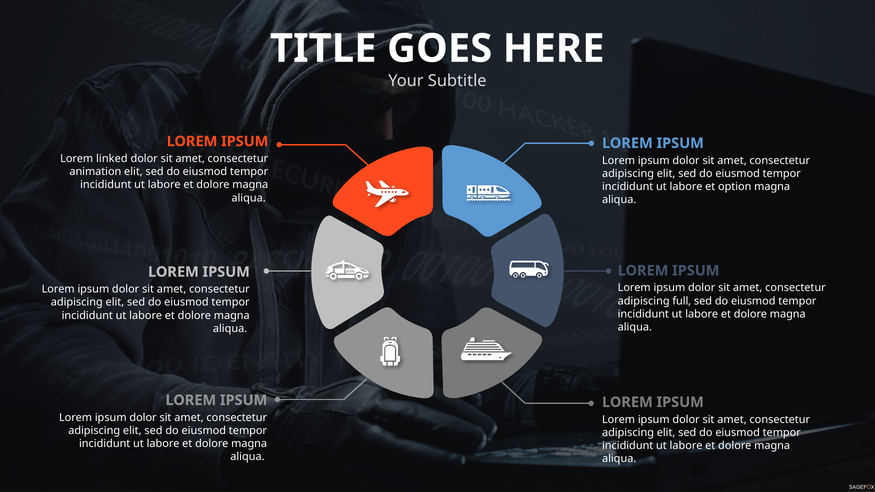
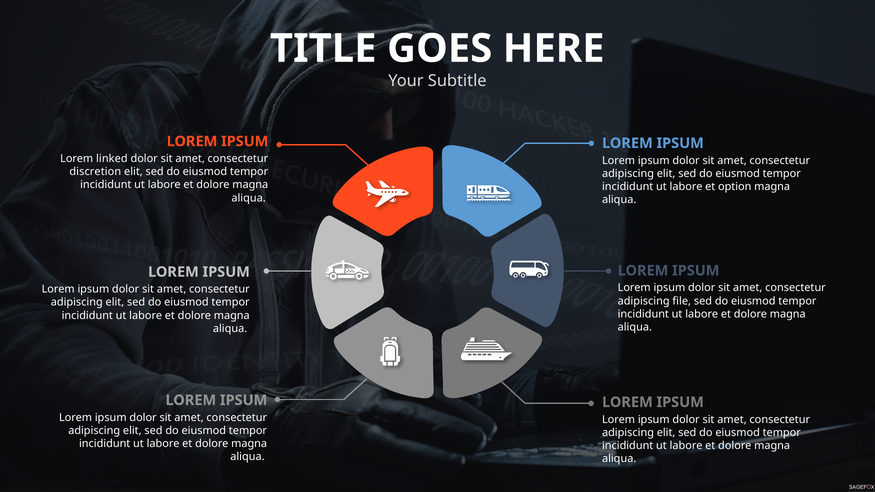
animation: animation -> discretion (95, 172)
full: full -> file (682, 301)
